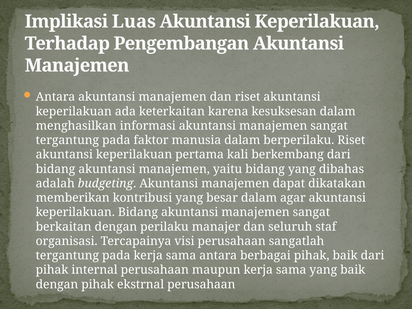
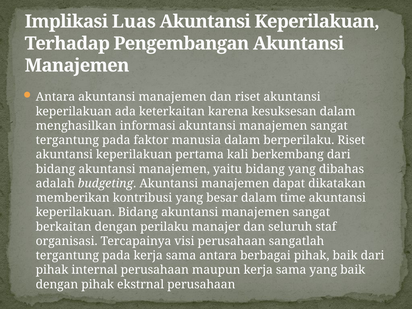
agar: agar -> time (293, 198)
